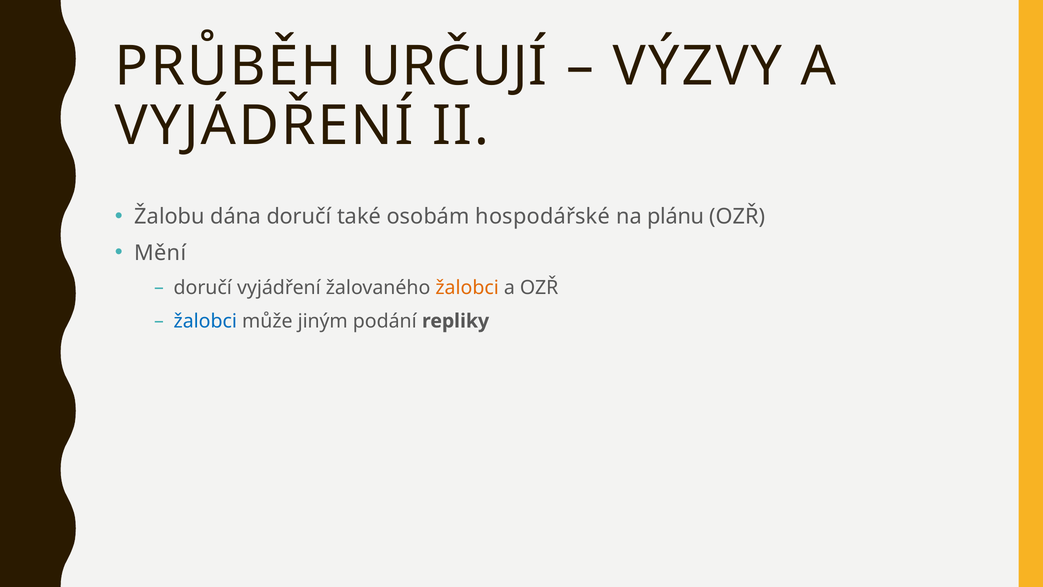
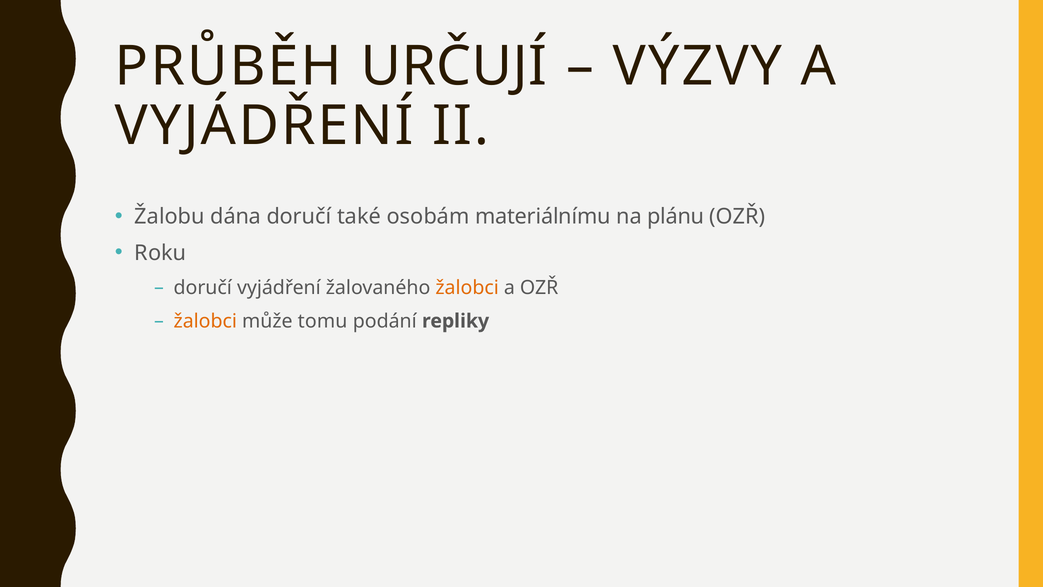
hospodářské: hospodářské -> materiálnímu (543, 217)
Mění: Mění -> Roku (160, 253)
žalobci colour: blue -> orange (205, 321)
jiným: jiným -> tomu (323, 321)
